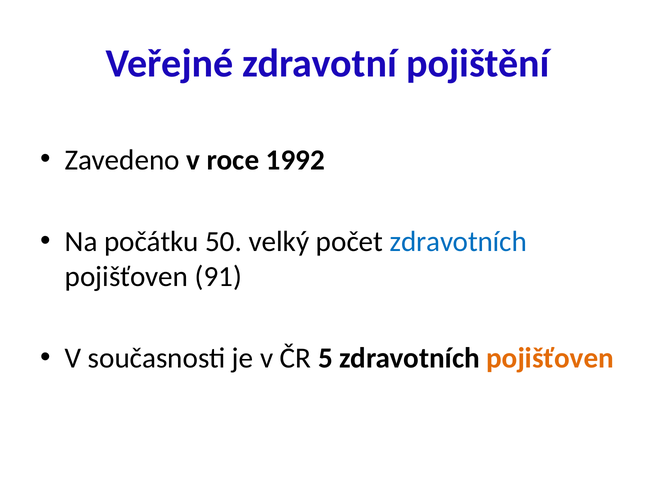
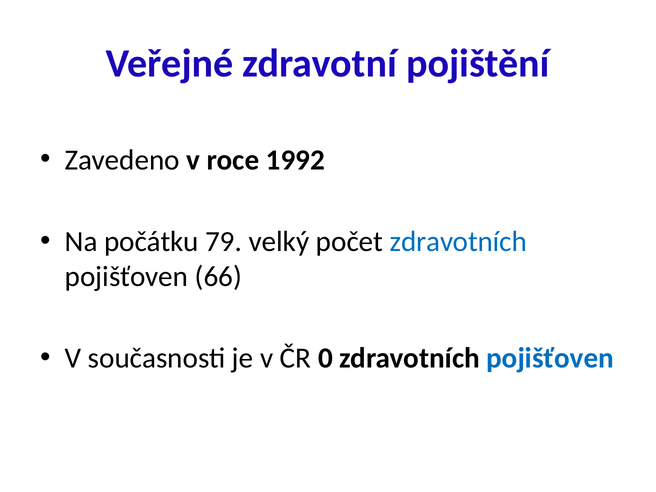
50: 50 -> 79 (224, 242)
91: 91 -> 66 (218, 277)
5: 5 -> 0 (325, 358)
pojišťoven colour: orange -> blue (550, 358)
